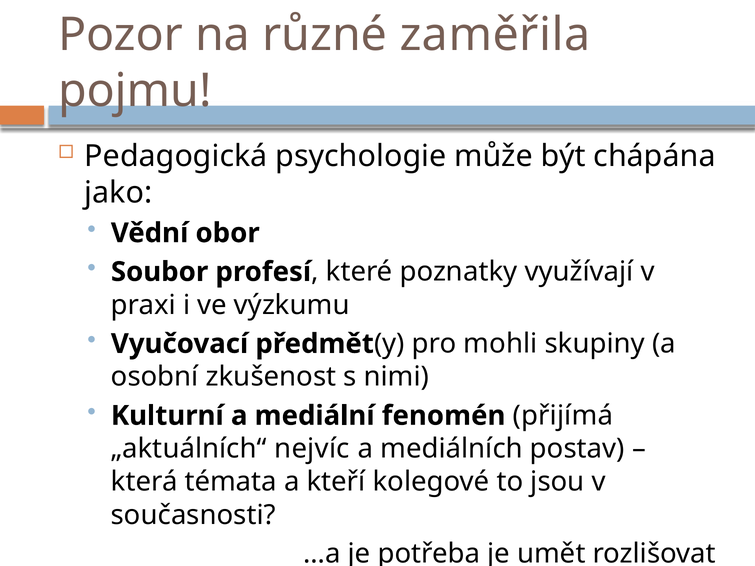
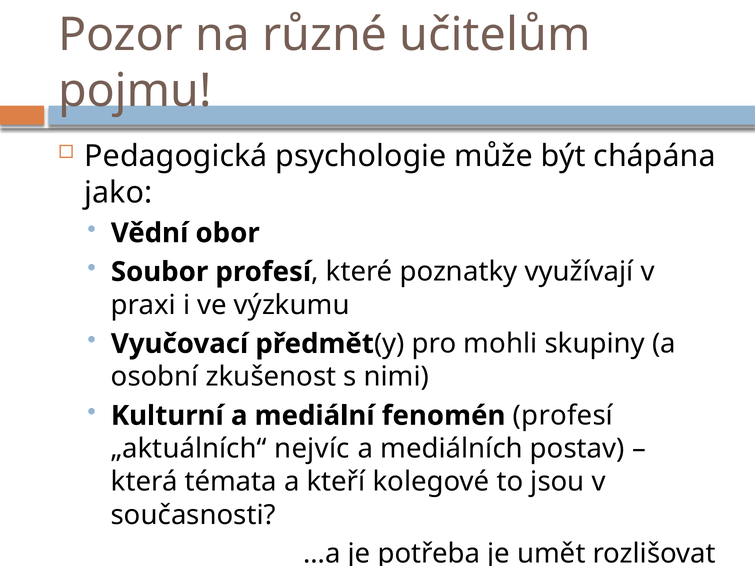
zaměřila: zaměřila -> učitelům (495, 35)
fenomén přijímá: přijímá -> profesí (563, 416)
